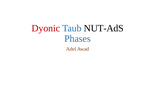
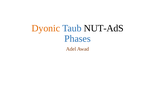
Dyonic colour: red -> orange (46, 28)
